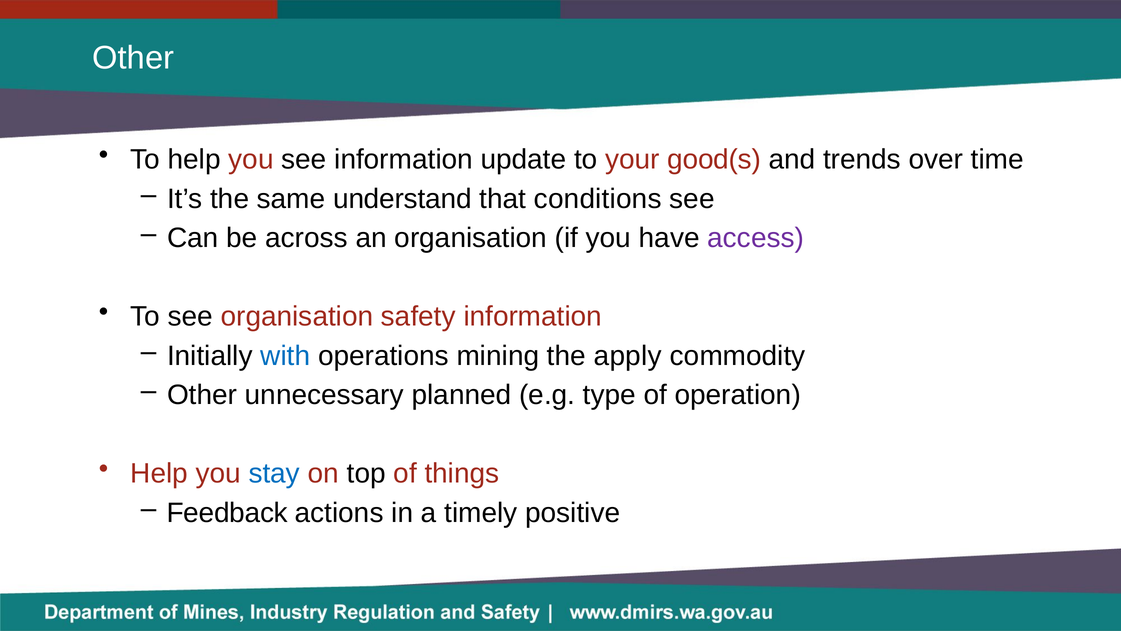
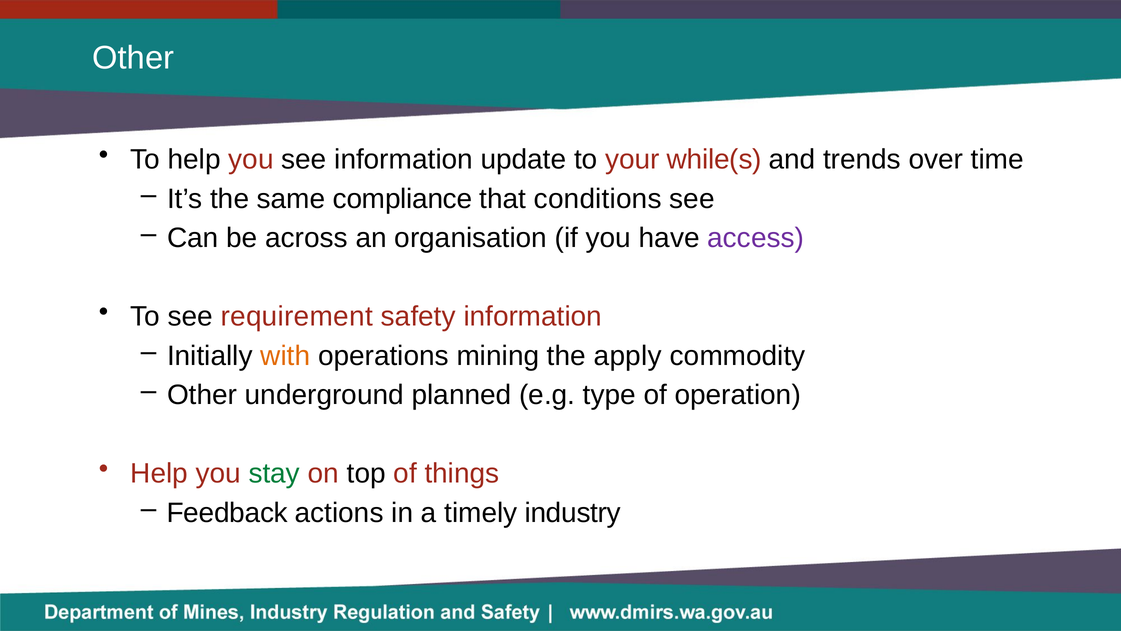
good(s: good(s -> while(s (714, 159)
understand: understand -> compliance (403, 199)
see organisation: organisation -> requirement (297, 316)
with colour: blue -> orange (285, 356)
unnecessary: unnecessary -> underground (324, 395)
stay colour: blue -> green (274, 473)
positive: positive -> industry (573, 513)
